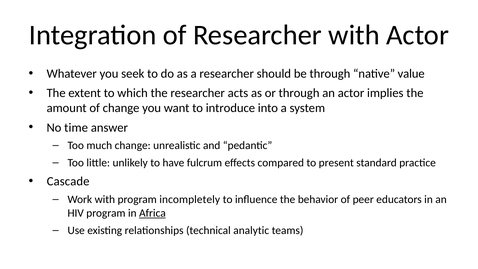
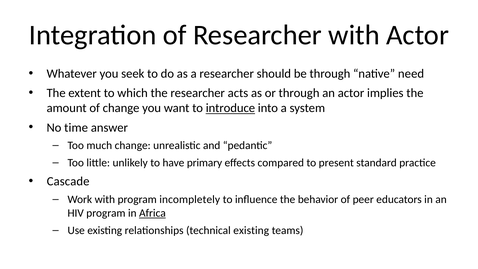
value: value -> need (411, 74)
introduce underline: none -> present (230, 108)
fulcrum: fulcrum -> primary (204, 163)
technical analytic: analytic -> existing (251, 230)
